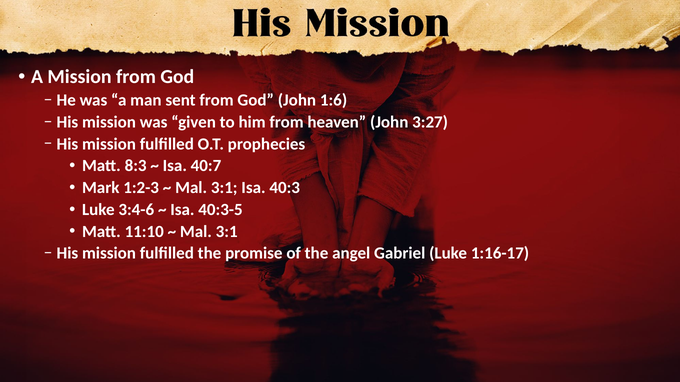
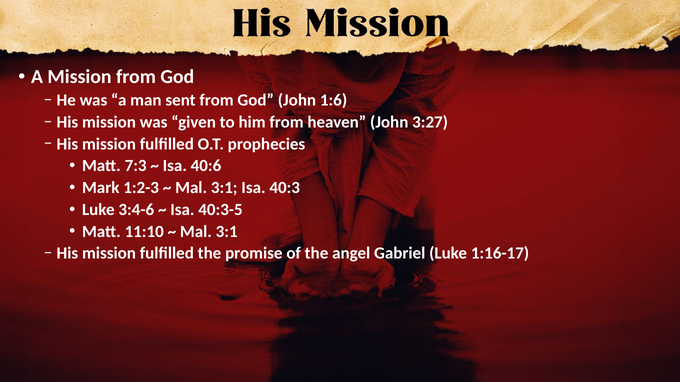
8:3: 8:3 -> 7:3 (136, 166)
40:7: 40:7 -> 40:6 (206, 166)
